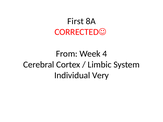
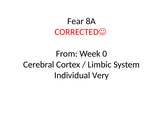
First: First -> Fear (76, 21)
4: 4 -> 0 (105, 54)
